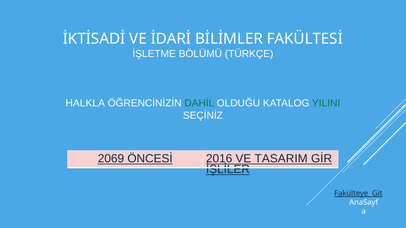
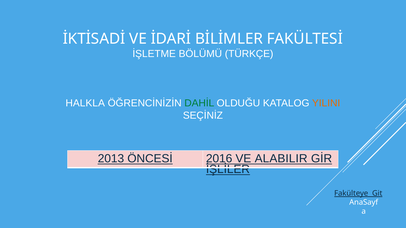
YILINI colour: green -> orange (326, 103)
2069: 2069 -> 2013 (111, 159)
TASARIM: TASARIM -> ALABILIR (281, 159)
